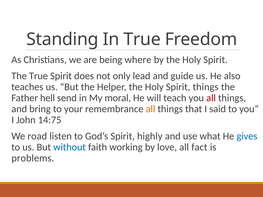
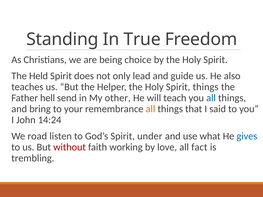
where: where -> choice (138, 60)
The True: True -> Held (39, 76)
moral: moral -> other (118, 98)
all colour: red -> blue (211, 98)
14:75: 14:75 -> 14:24 (50, 120)
highly: highly -> under (150, 136)
without colour: blue -> red (70, 147)
problems: problems -> trembling (33, 158)
